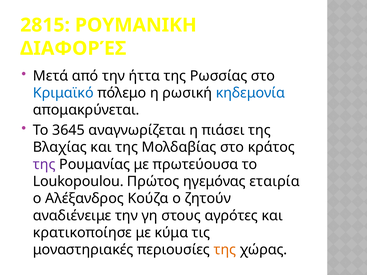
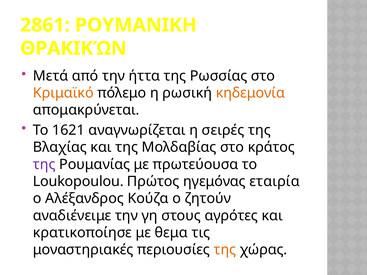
2815: 2815 -> 2861 (45, 25)
ΔΙΑΦΟΡΈΣ: ΔΙΑΦΟΡΈΣ -> ΘΡΑΚΙΚΏΝ (73, 48)
Κριμαϊκό colour: blue -> orange (63, 93)
κηδεμονία colour: blue -> orange (250, 93)
3645: 3645 -> 1621 (68, 130)
πιάσει: πιάσει -> σειρές (223, 130)
κύμα: κύμα -> θεμα (171, 233)
